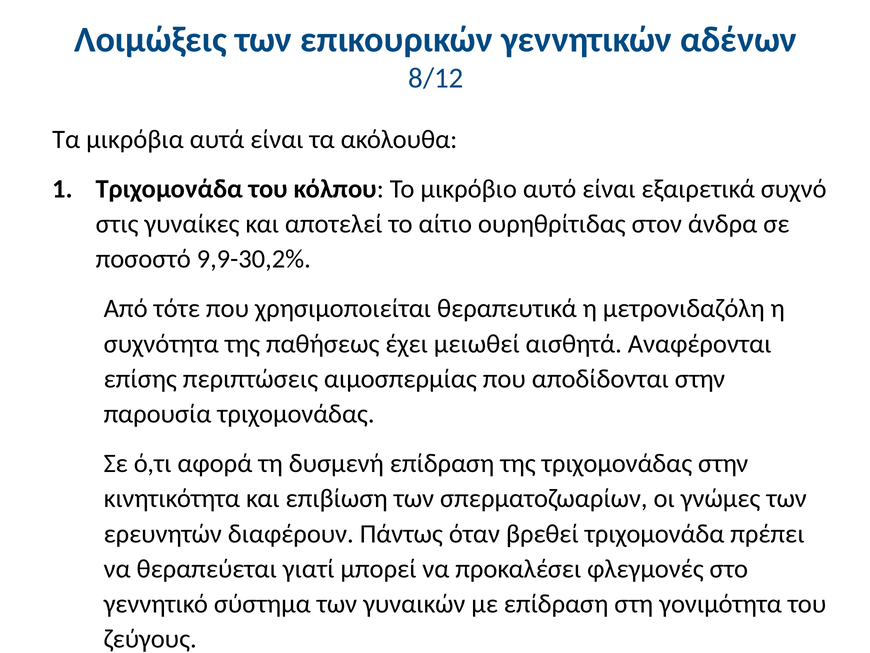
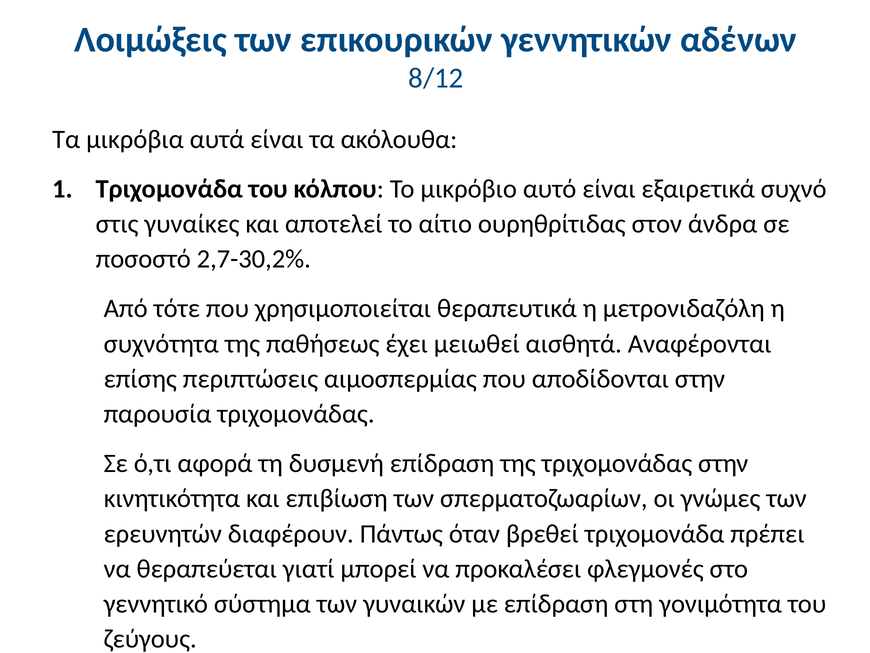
9,9-30,2%: 9,9-30,2% -> 2,7-30,2% (254, 259)
